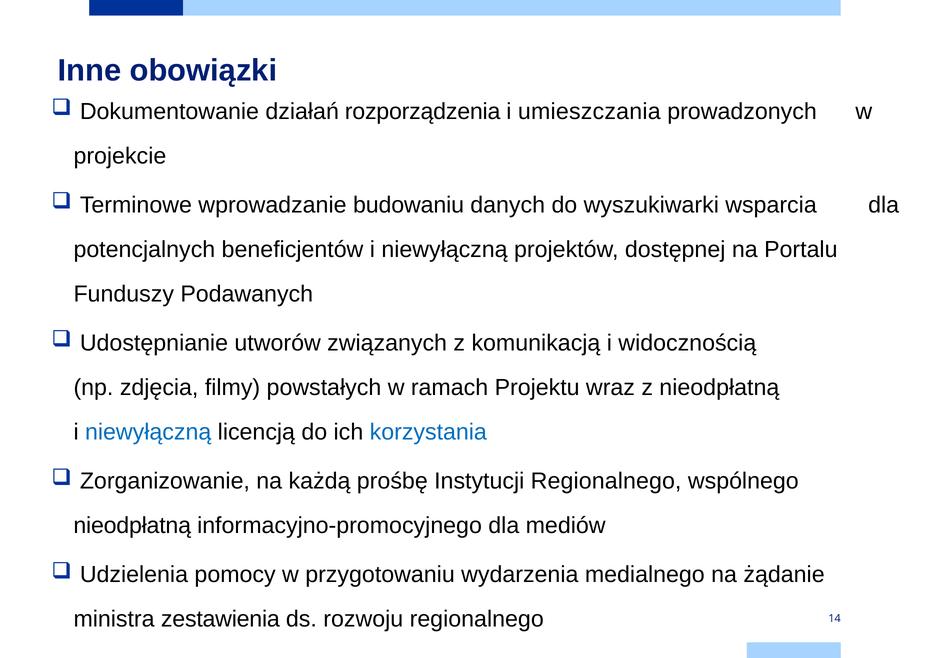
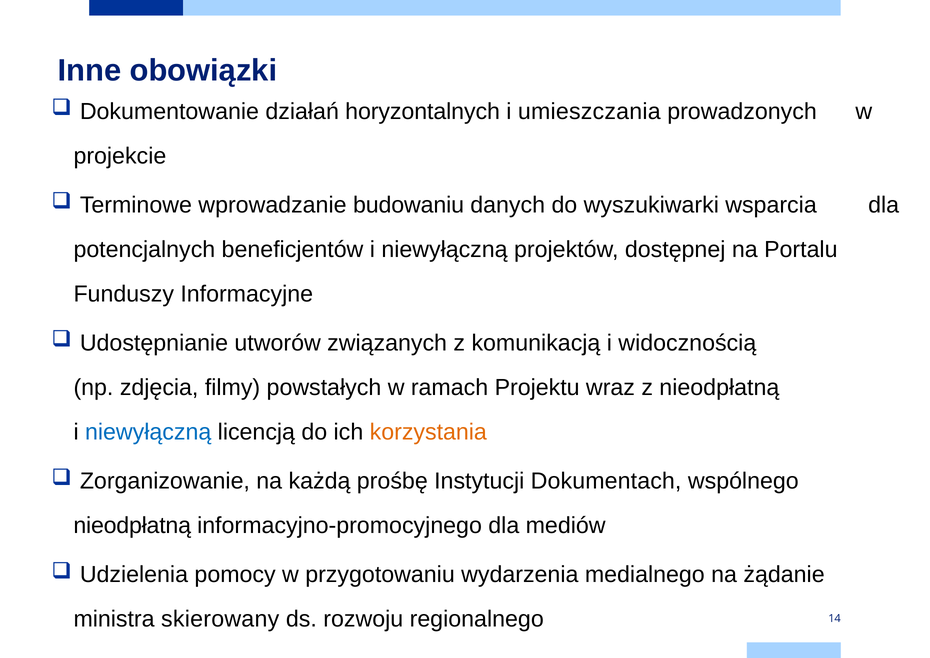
rozporządzenia: rozporządzenia -> horyzontalnych (423, 111)
Podawanych: Podawanych -> Informacyjne (247, 294)
korzystania colour: blue -> orange (428, 432)
Instytucji Regionalnego: Regionalnego -> Dokumentach (606, 481)
zestawienia: zestawienia -> skierowany (220, 619)
